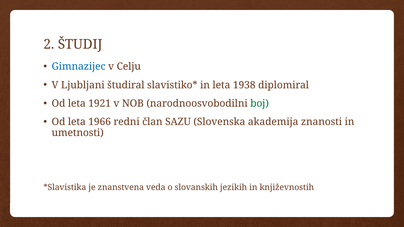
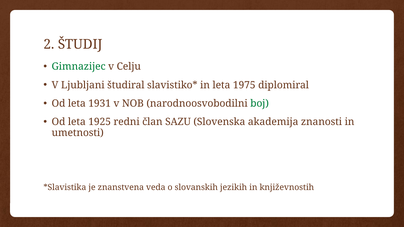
Gimnazijec colour: blue -> green (79, 67)
1938: 1938 -> 1975 (244, 85)
1921: 1921 -> 1931 (100, 104)
1966: 1966 -> 1925 (100, 122)
